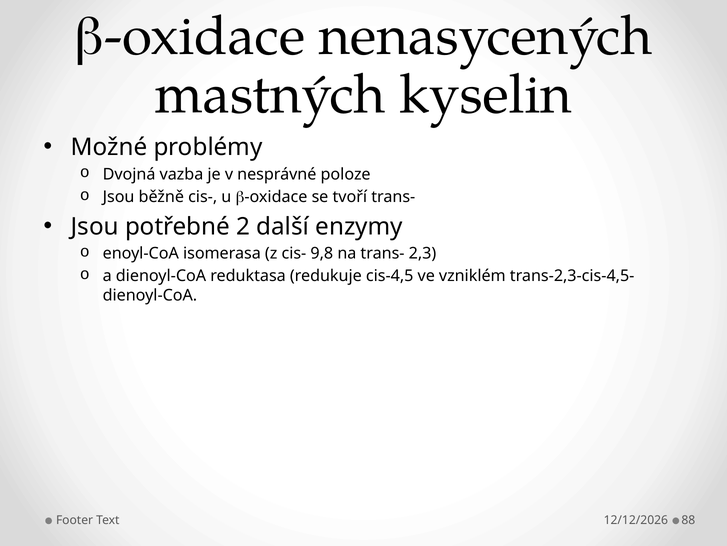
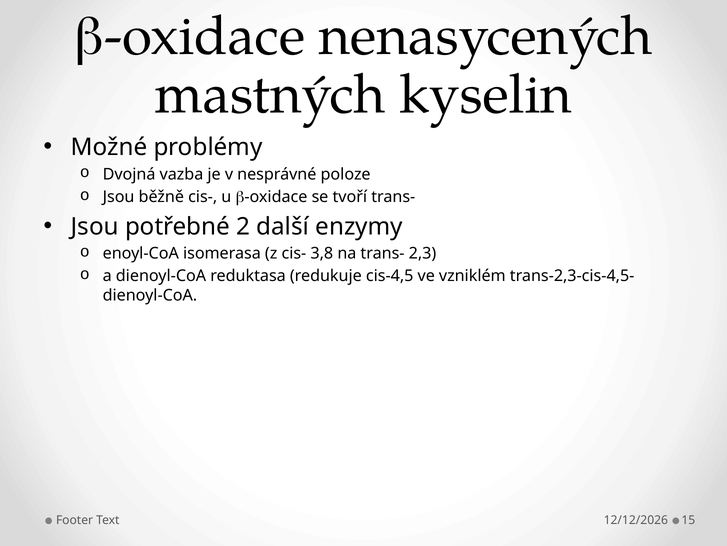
9,8: 9,8 -> 3,8 (322, 253)
88: 88 -> 15 (688, 520)
